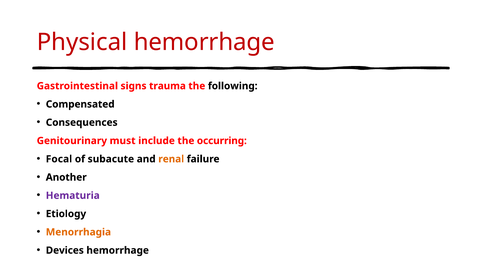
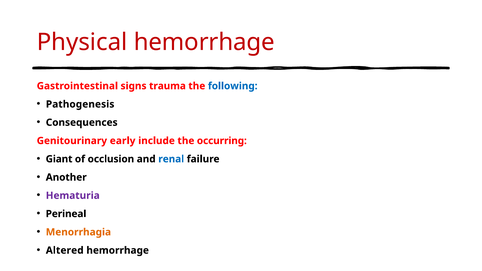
following colour: black -> blue (233, 86)
Compensated: Compensated -> Pathogenesis (80, 104)
must: must -> early (123, 141)
Focal: Focal -> Giant (59, 159)
subacute: subacute -> occlusion (111, 159)
renal colour: orange -> blue (171, 159)
Etiology: Etiology -> Perineal (66, 214)
Devices: Devices -> Altered (65, 250)
